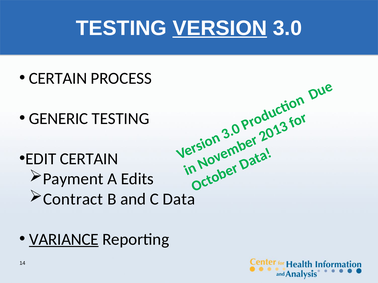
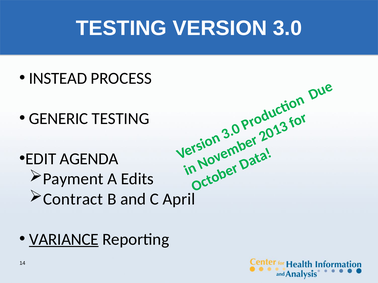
VERSION underline: present -> none (220, 28)
CERTAIN: CERTAIN -> INSTEAD (58, 78)
EDIT CERTAIN: CERTAIN -> AGENDA (89, 159)
Data: Data -> April (179, 199)
